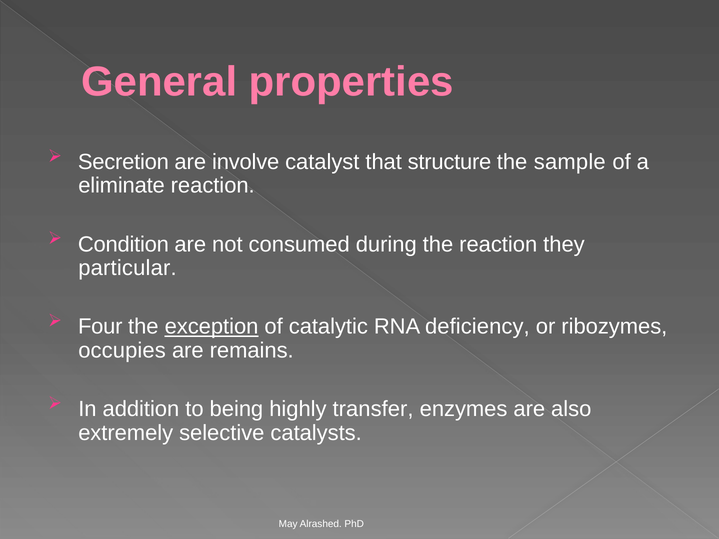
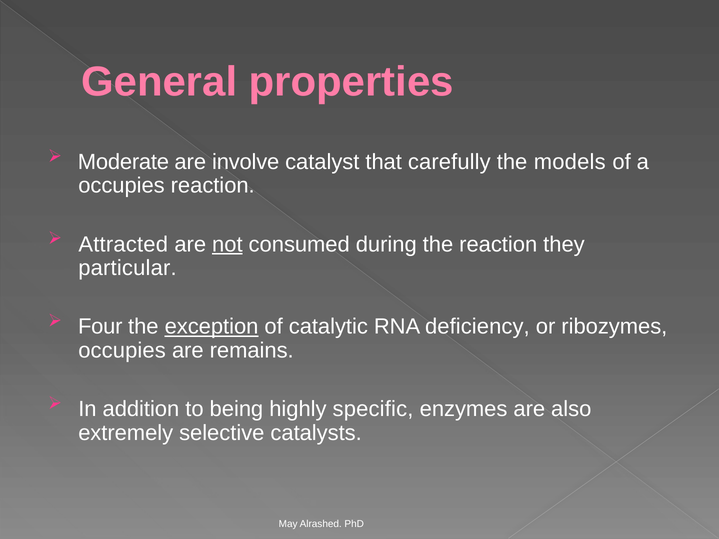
Secretion: Secretion -> Moderate (123, 162)
structure: structure -> carefully (449, 162)
sample: sample -> models (570, 162)
eliminate: eliminate -> occupies (121, 186)
Condition: Condition -> Attracted (123, 244)
not underline: none -> present (227, 244)
transfer: transfer -> specific (373, 409)
